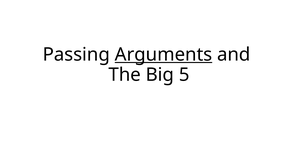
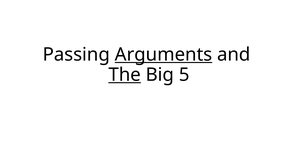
The underline: none -> present (125, 74)
